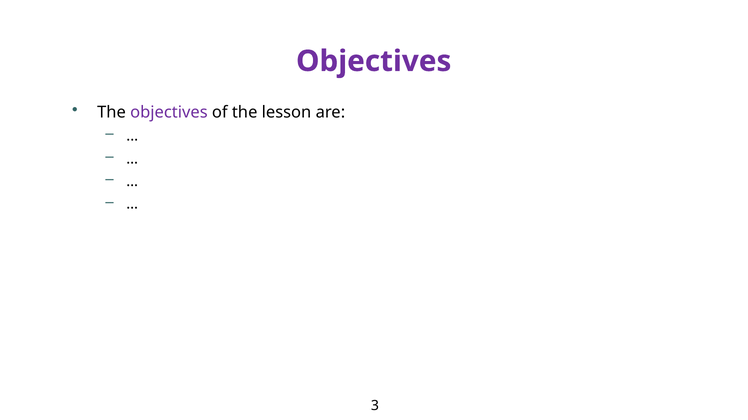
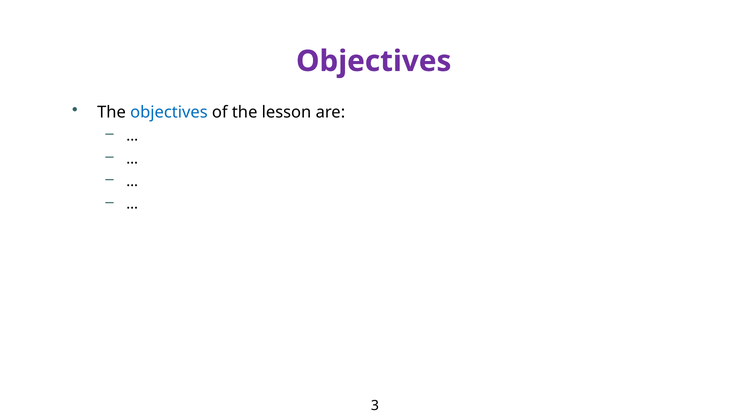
objectives colour: purple -> blue (169, 113)
